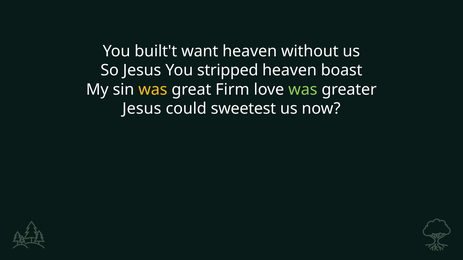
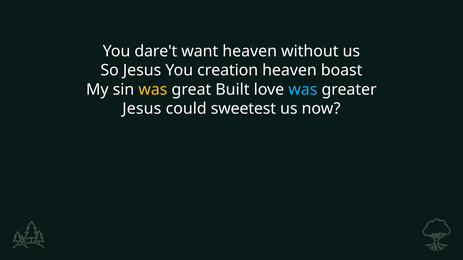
built't: built't -> dare't (156, 51)
stripped: stripped -> creation (228, 71)
Firm: Firm -> Built (232, 90)
was colour: light green -> light blue (303, 90)
